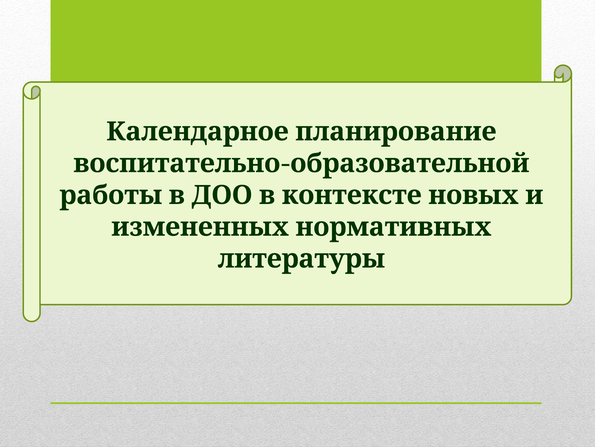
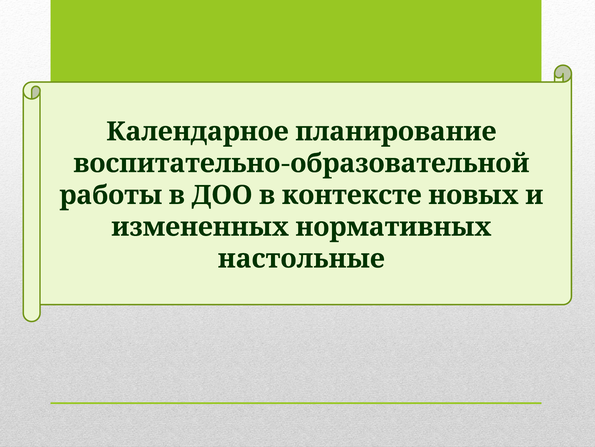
литературы: литературы -> настольные (301, 258)
